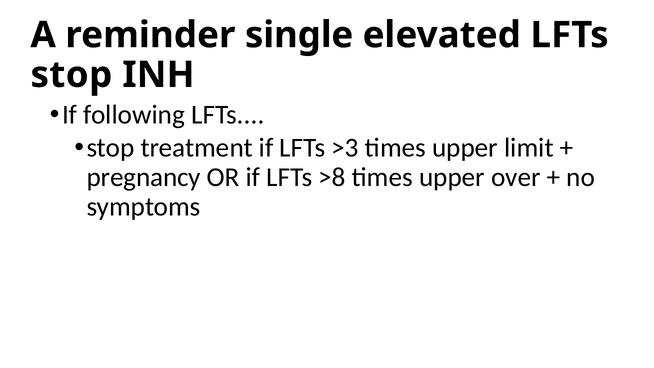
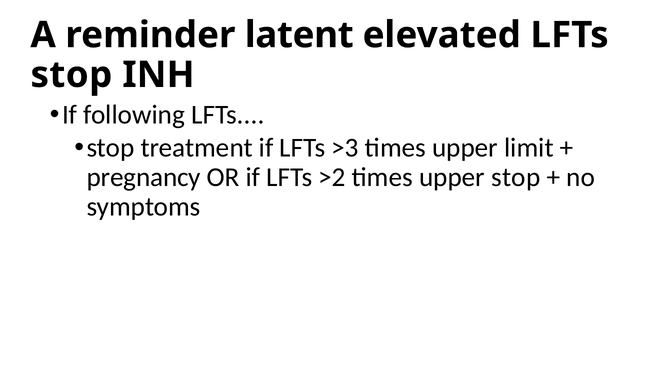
single: single -> latent (299, 35)
>8: >8 -> >2 (332, 177)
upper over: over -> stop (516, 177)
